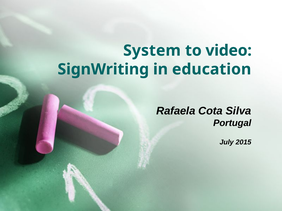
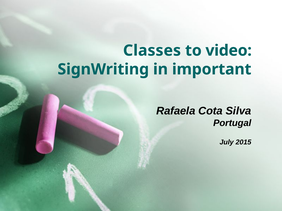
System: System -> Classes (152, 51)
education: education -> important (212, 69)
